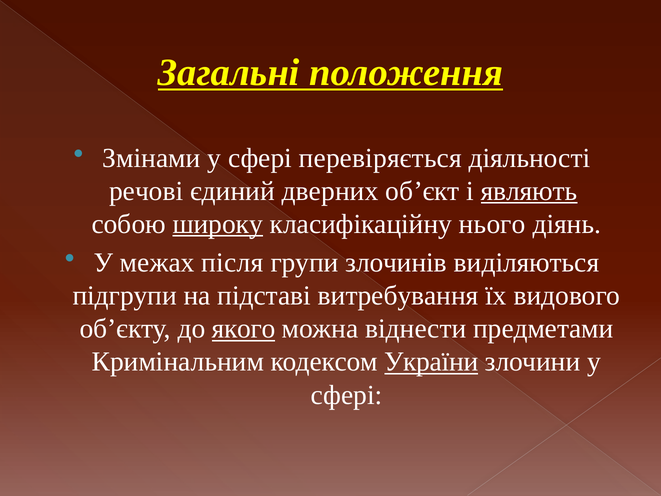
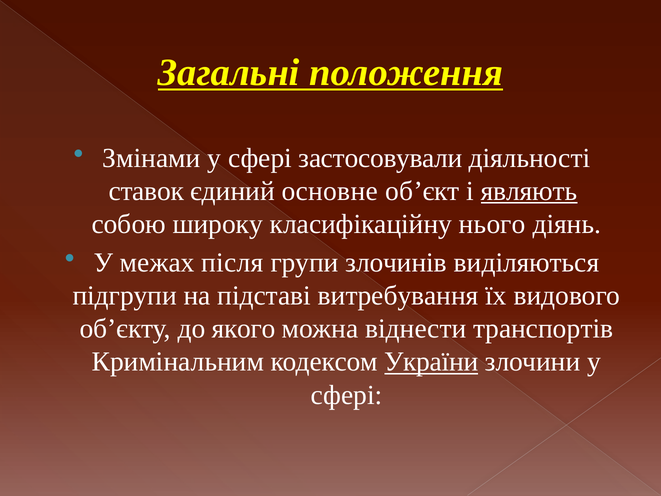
перевіряється: перевіряється -> застосовували (380, 158)
речові: речові -> ставок (146, 191)
дверних: дверних -> основне (330, 191)
широку underline: present -> none (218, 224)
якого underline: present -> none (244, 329)
предметами: предметами -> транспортів (543, 329)
